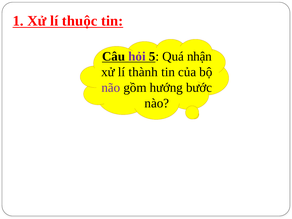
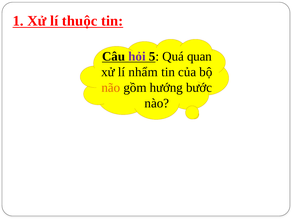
nhận: nhận -> quan (199, 56)
thành: thành -> nhẩm (143, 72)
não colour: purple -> orange (111, 88)
